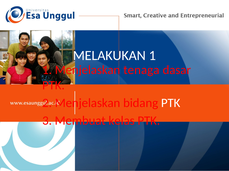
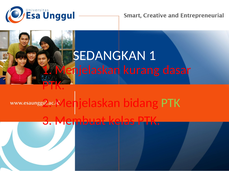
MELAKUKAN: MELAKUKAN -> SEDANGKAN (109, 56)
tenaga: tenaga -> kurang (141, 70)
PTK colour: white -> light green (171, 103)
